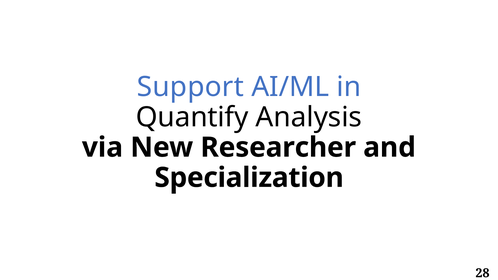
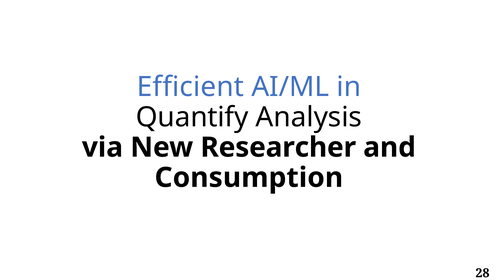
Support: Support -> Efficient (190, 87)
Specialization: Specialization -> Consumption (249, 178)
